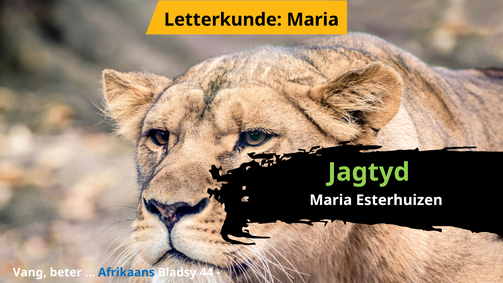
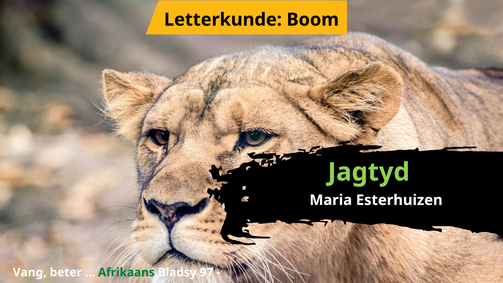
Letterkunde Maria: Maria -> Boom (313, 20)
Afrikaans colour: blue -> green (126, 272)
44: 44 -> 97 (206, 272)
